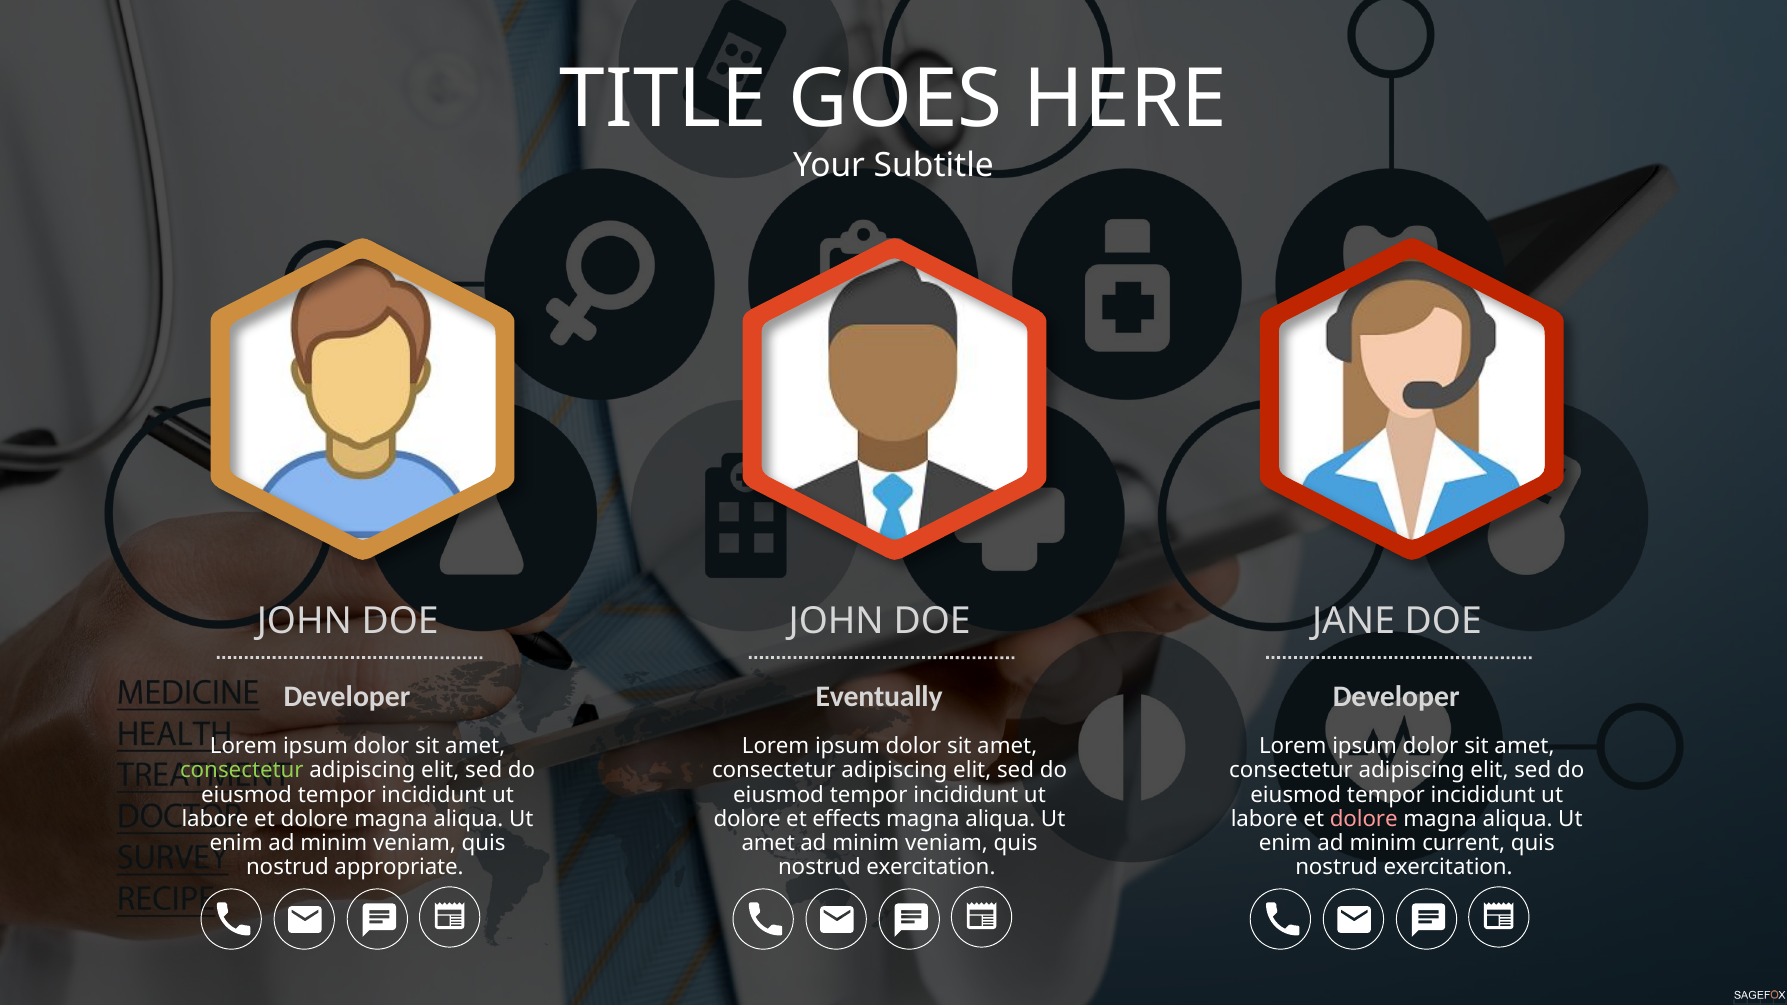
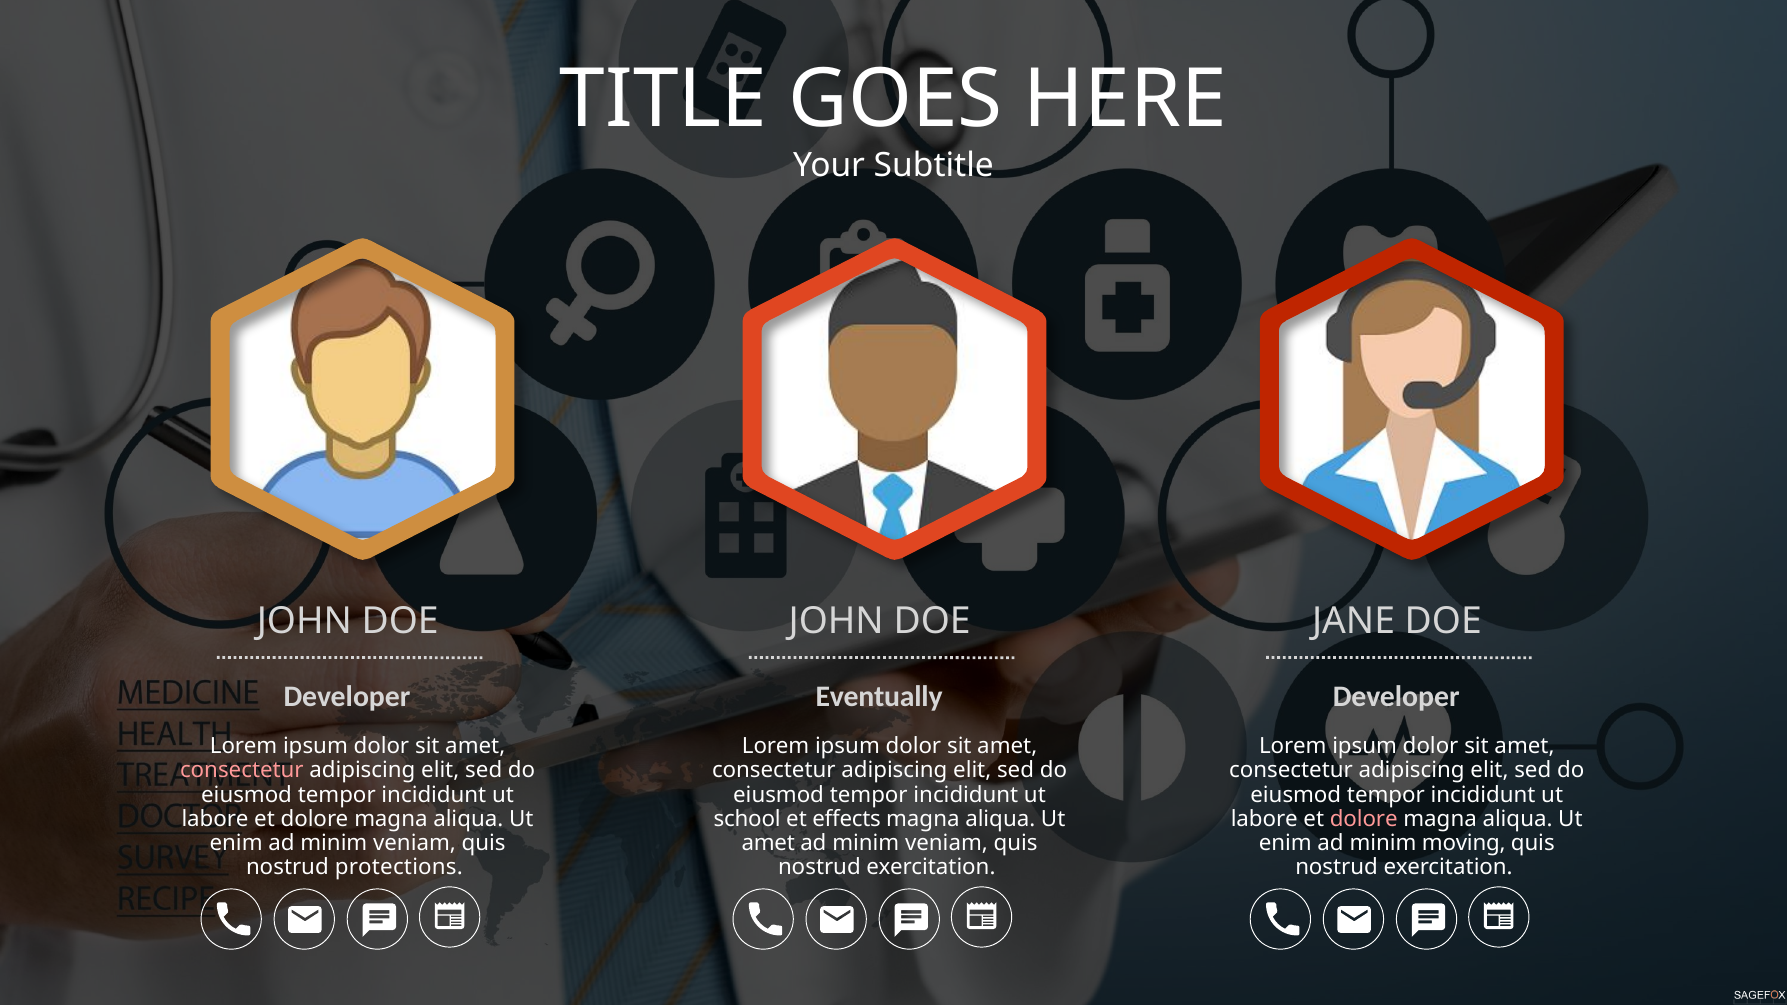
consectetur colour: light green -> pink (242, 771)
dolore: dolore -> school (747, 819)
current: current -> moving (1464, 843)
appropriate: appropriate -> protections (399, 867)
